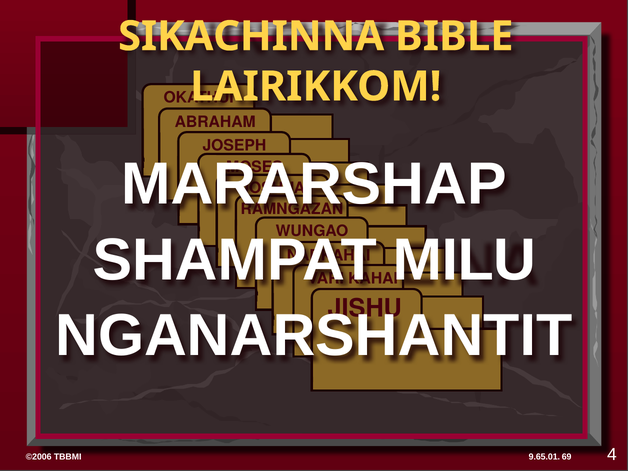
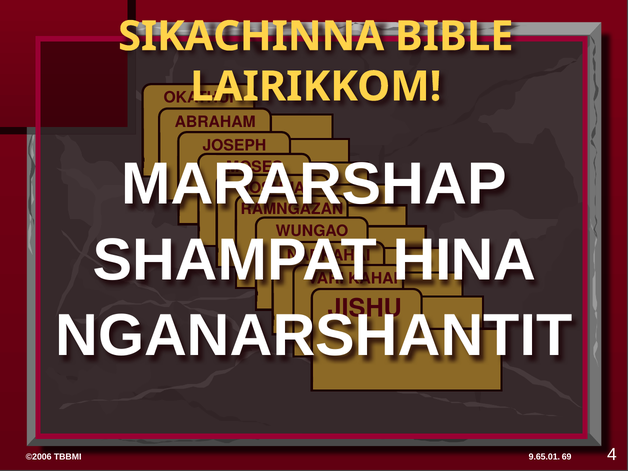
MILU: MILU -> HINA (464, 260)
